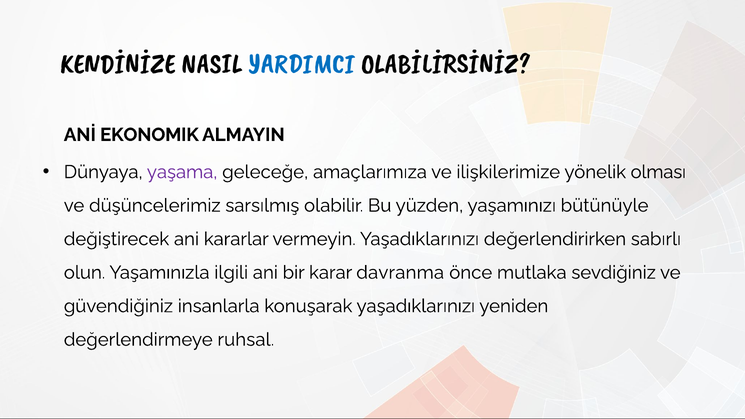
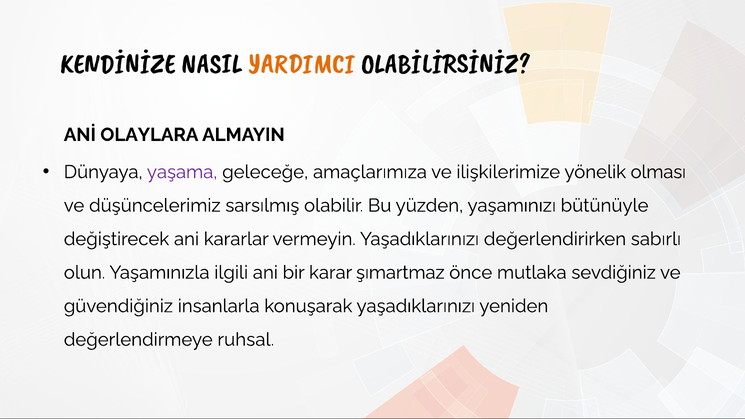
YARDIMCI colour: blue -> orange (302, 64)
EKONOMIK: EKONOMIK -> OLAYLARA (149, 135)
davranma: davranma -> şımartmaz (400, 273)
